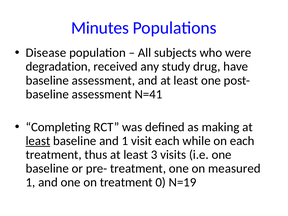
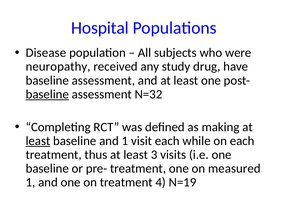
Minutes: Minutes -> Hospital (100, 28)
degradation: degradation -> neuropathy (58, 67)
baseline underline: none -> present (47, 94)
N=41: N=41 -> N=32 (149, 94)
0: 0 -> 4 (161, 182)
